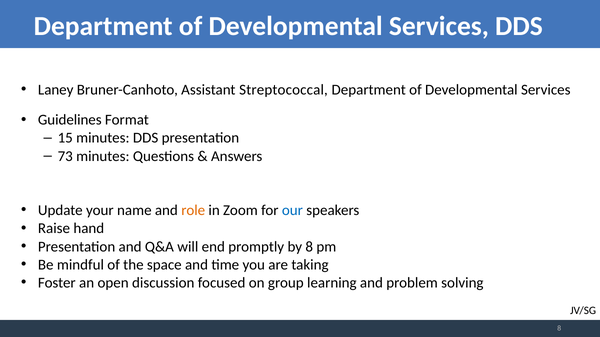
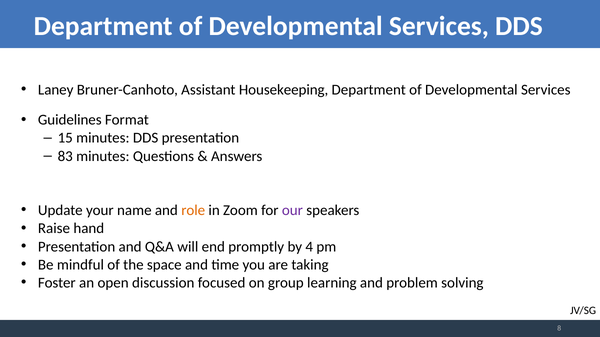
Streptococcal: Streptococcal -> Housekeeping (284, 90)
73: 73 -> 83 (65, 156)
our colour: blue -> purple (292, 211)
by 8: 8 -> 4 (309, 247)
